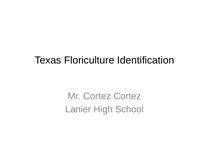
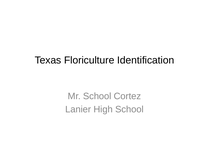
Mr Cortez: Cortez -> School (97, 96)
